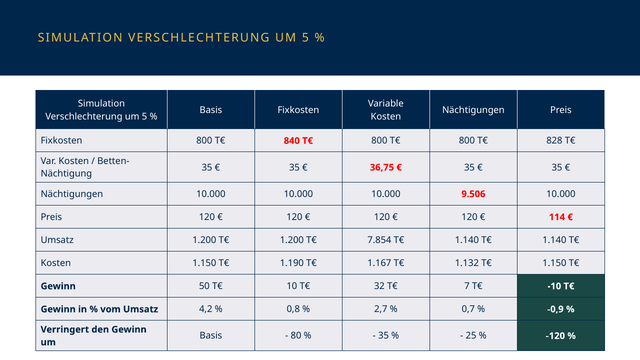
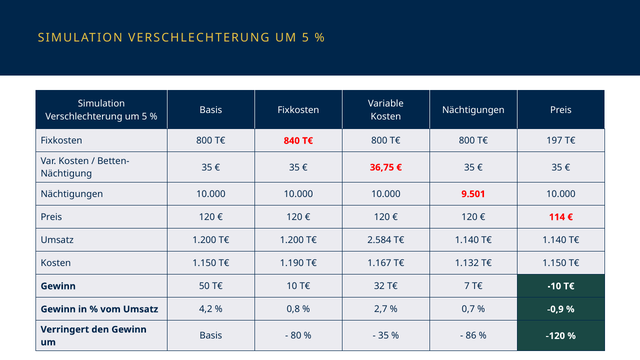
828: 828 -> 197 (554, 141)
9.506: 9.506 -> 9.501 (473, 194)
7.854: 7.854 -> 2.584 (379, 240)
25: 25 -> 86 (471, 336)
